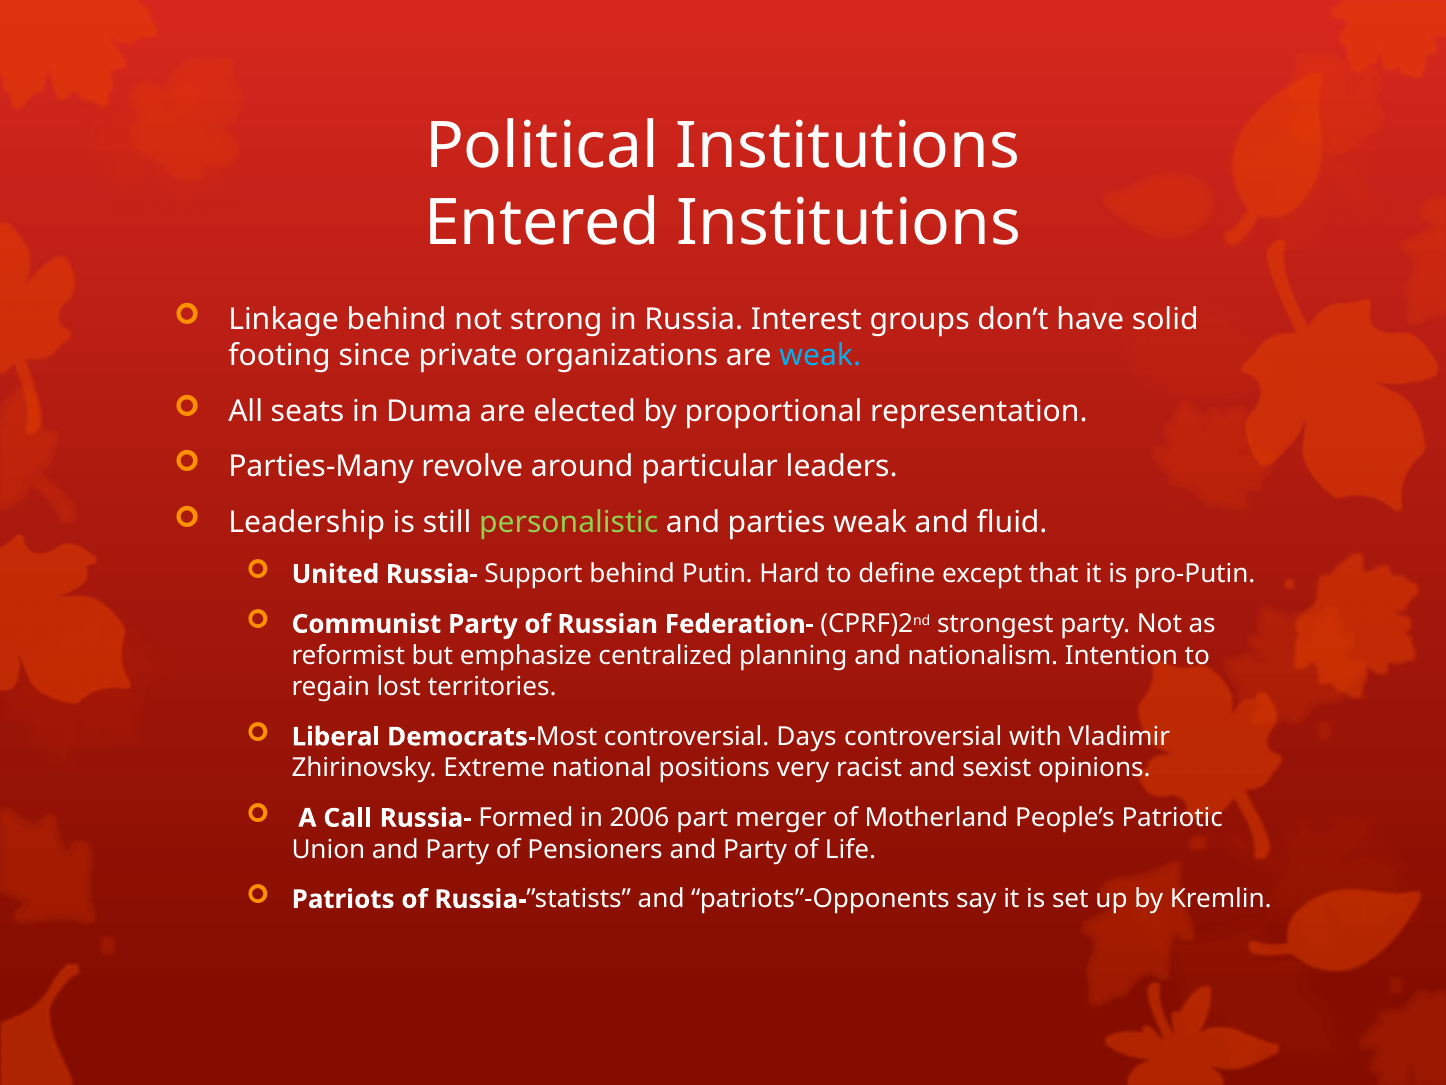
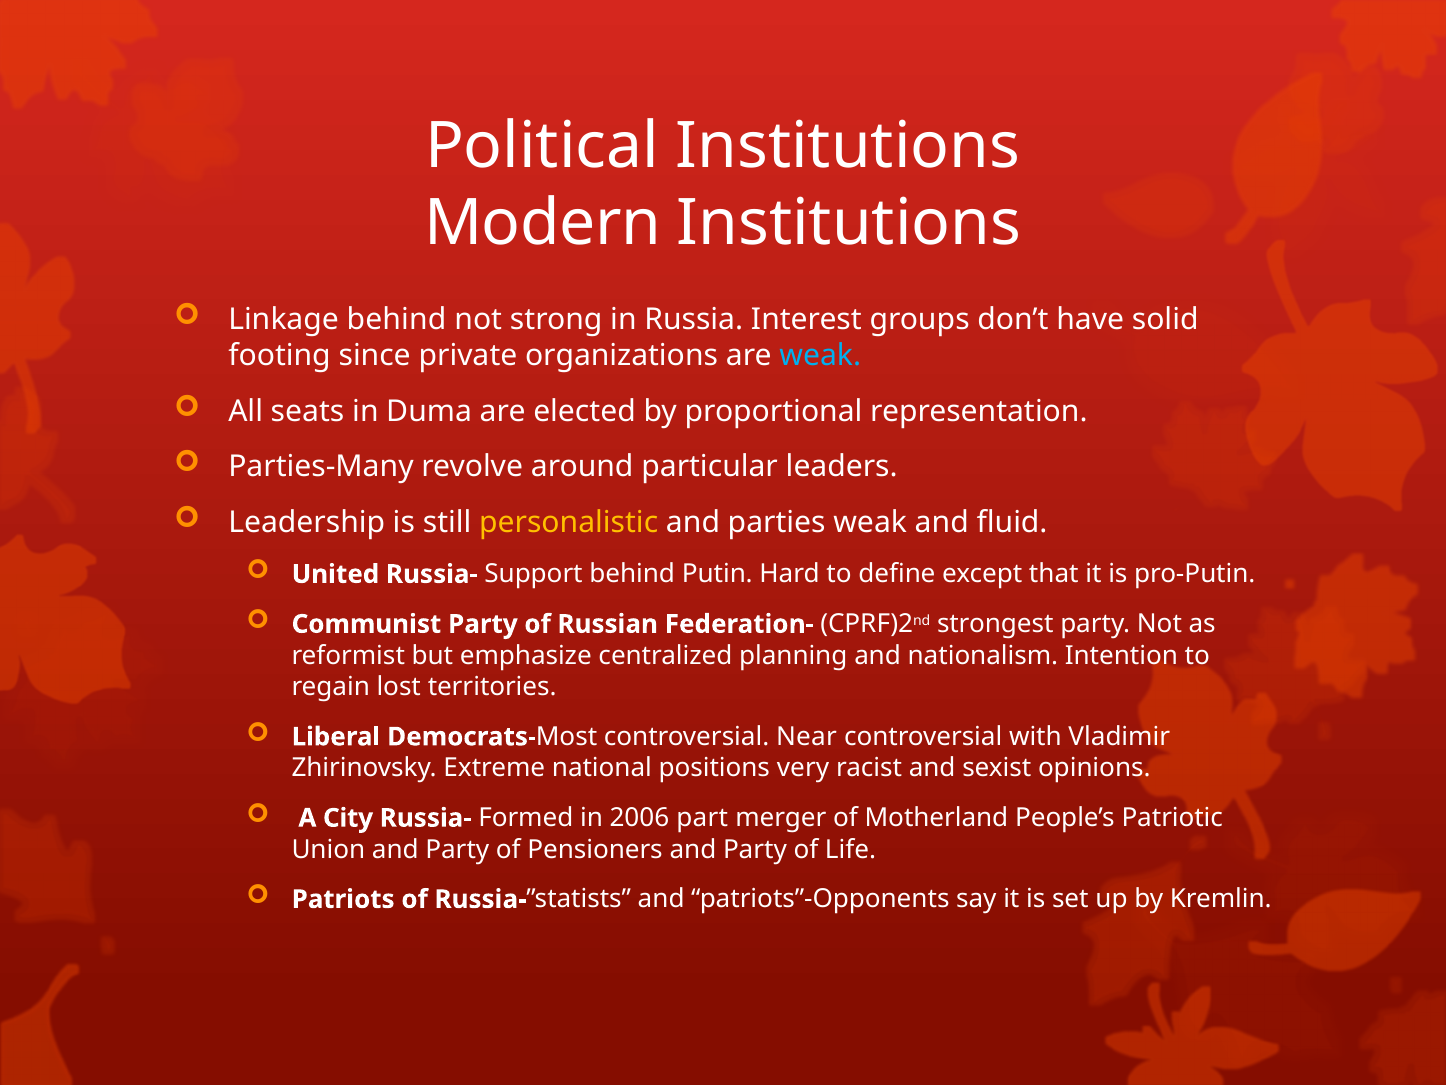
Entered: Entered -> Modern (542, 223)
personalistic colour: light green -> yellow (569, 522)
Days: Days -> Near (807, 736)
Call: Call -> City (348, 818)
